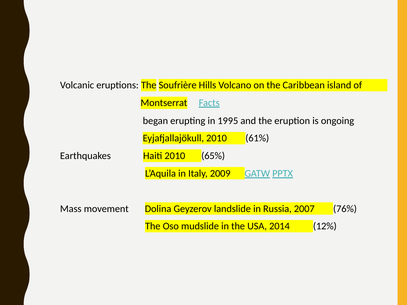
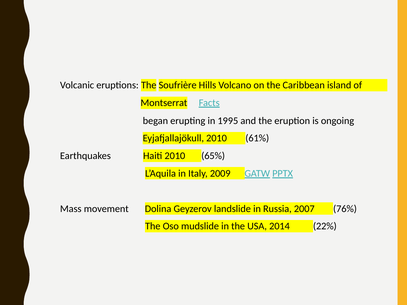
12%: 12% -> 22% (325, 226)
